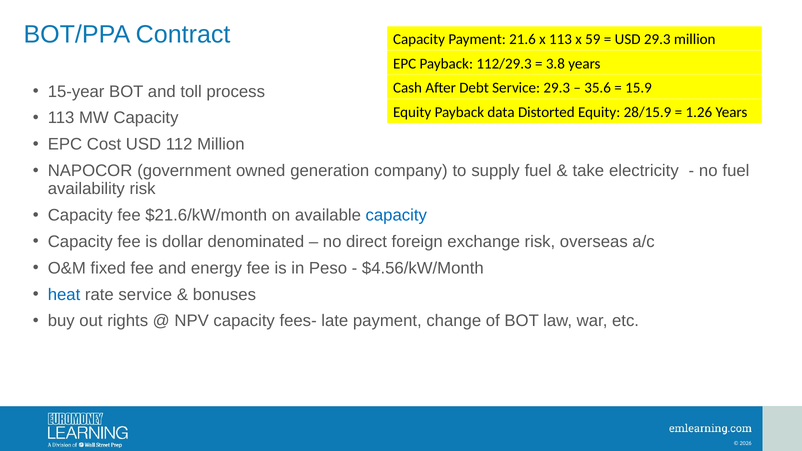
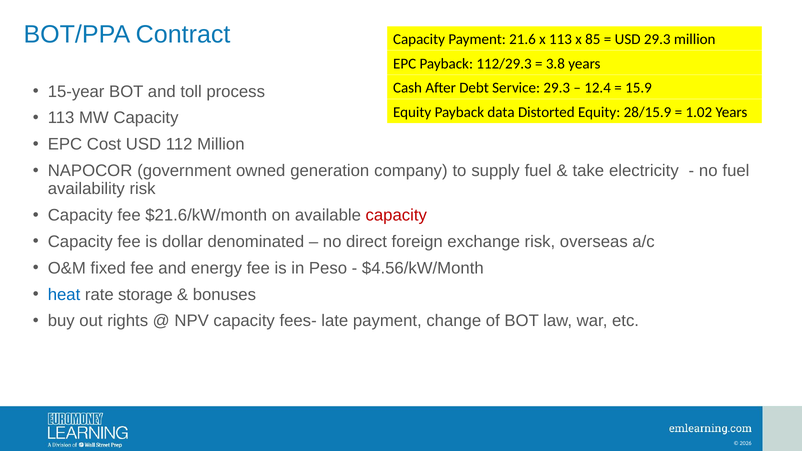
59: 59 -> 85 (593, 39)
35.6: 35.6 -> 12.4 (598, 88)
1.26: 1.26 -> 1.02 (699, 112)
capacity colour: blue -> red (396, 215)
rate service: service -> storage (145, 295)
